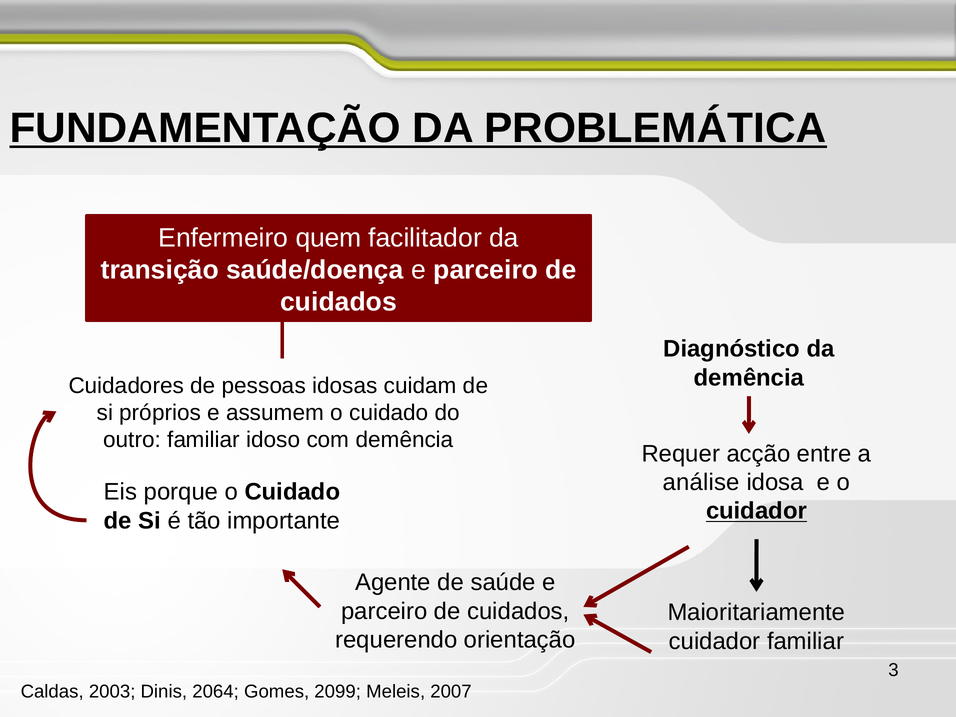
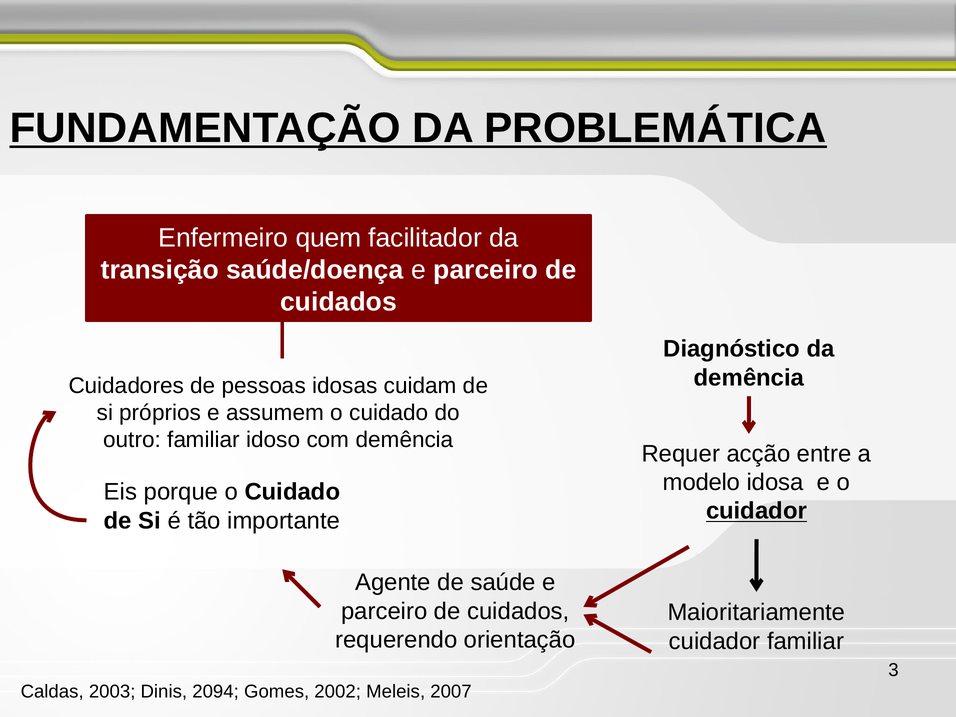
análise: análise -> modelo (702, 482)
2064: 2064 -> 2094 (216, 692)
2099: 2099 -> 2002 (338, 692)
